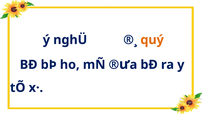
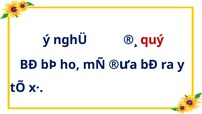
quý colour: orange -> red (152, 40)
